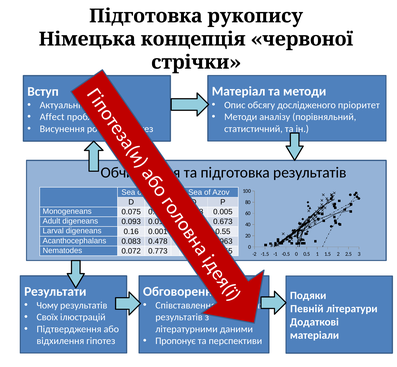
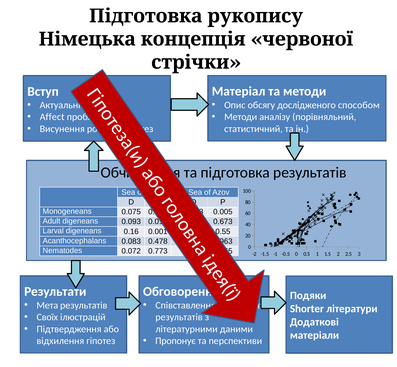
пріоритет: пріоритет -> способом (359, 105)
Чому: Чому -> Мета (47, 305)
Певній: Певній -> Shorter (307, 309)
